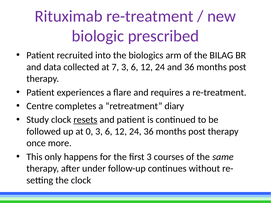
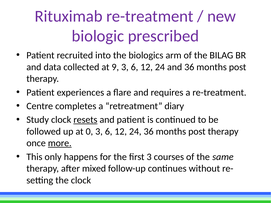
7: 7 -> 9 (115, 67)
more underline: none -> present (60, 143)
under: under -> mixed (94, 169)
